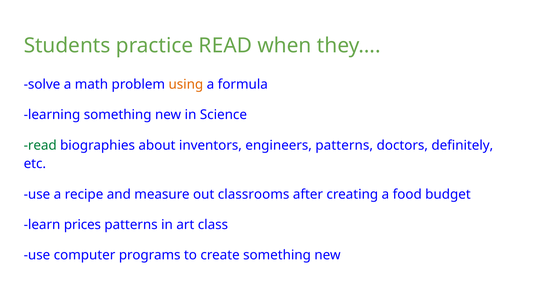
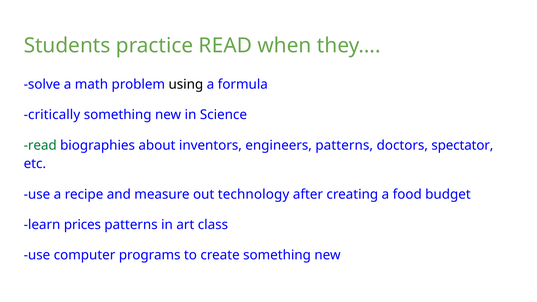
using colour: orange -> black (186, 84)
learning: learning -> critically (52, 115)
definitely: definitely -> spectator (462, 145)
classrooms: classrooms -> technology (254, 194)
